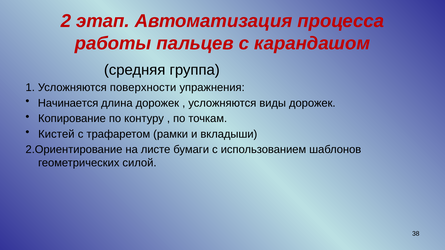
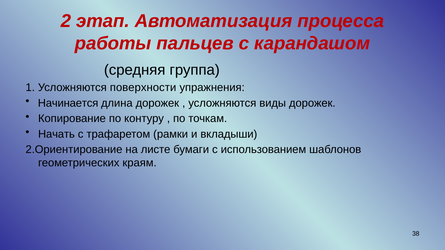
Кистей: Кистей -> Начать (56, 134)
силой: силой -> краям (140, 163)
